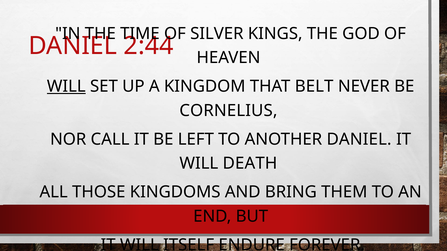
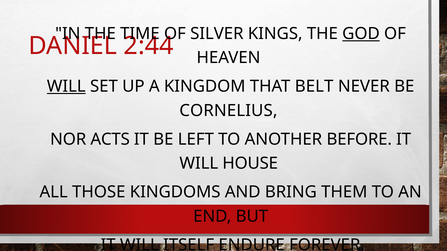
GOD underline: none -> present (361, 34)
CALL: CALL -> ACTS (110, 140)
ANOTHER DANIEL: DANIEL -> BEFORE (359, 140)
DEATH: DEATH -> HOUSE (250, 164)
